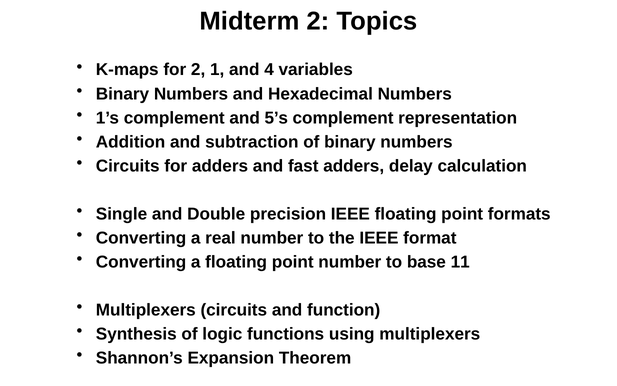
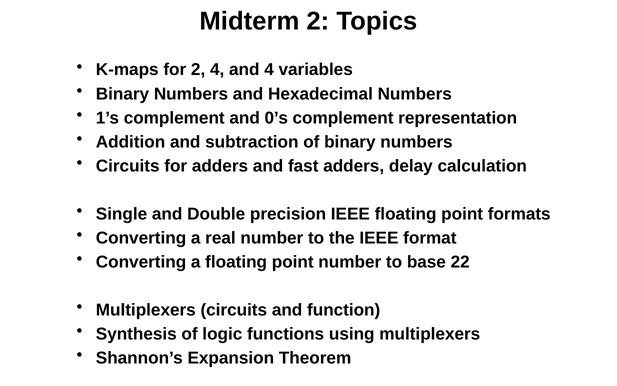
2 1: 1 -> 4 (217, 70)
5’s: 5’s -> 0’s (276, 118)
11: 11 -> 22 (460, 262)
